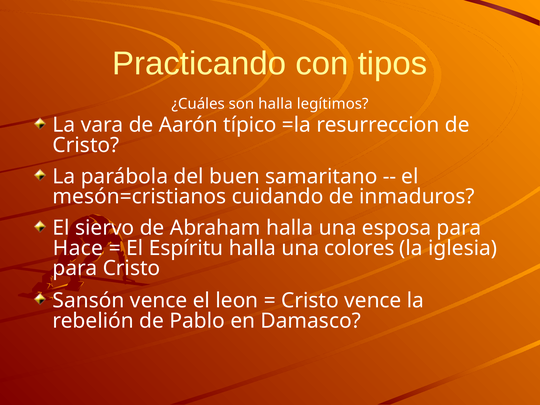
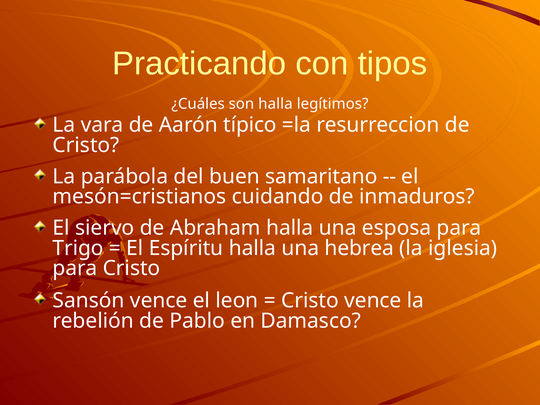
Hace: Hace -> Trigo (78, 248)
colores: colores -> hebrea (359, 248)
